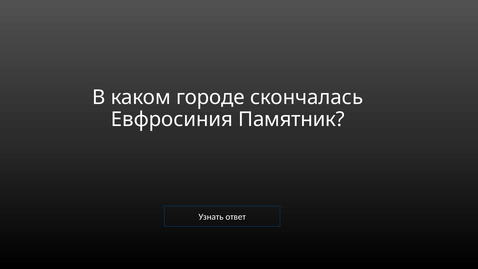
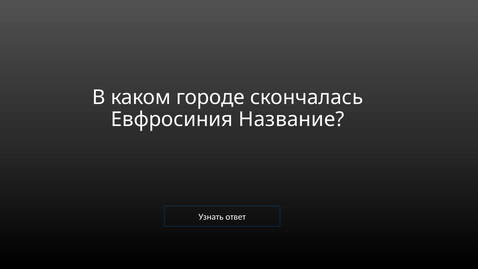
Памятник: Памятник -> Название (291, 119)
